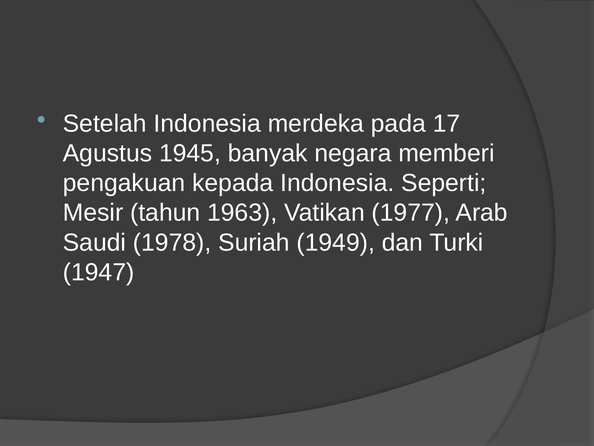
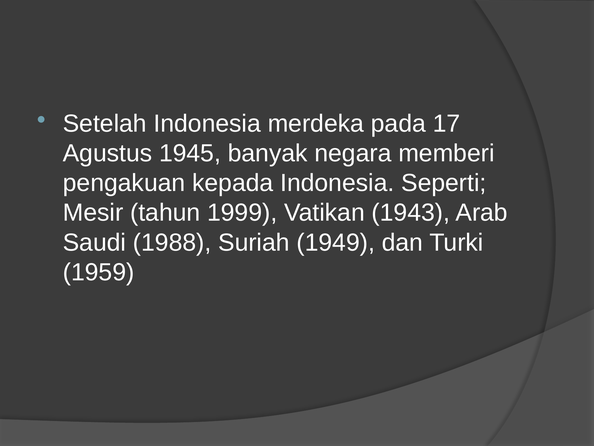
1963: 1963 -> 1999 (242, 213)
1977: 1977 -> 1943 (411, 213)
1978: 1978 -> 1988 (172, 242)
1947: 1947 -> 1959 (99, 272)
